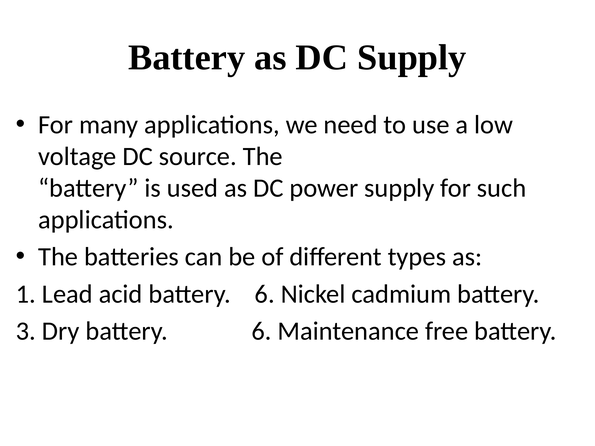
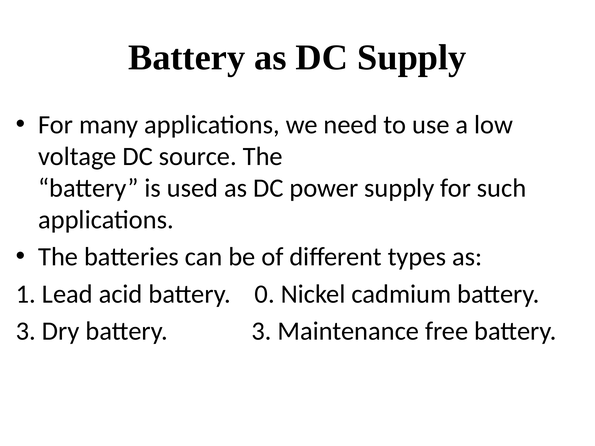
acid battery 6: 6 -> 0 (265, 294)
Dry battery 6: 6 -> 3 (261, 331)
